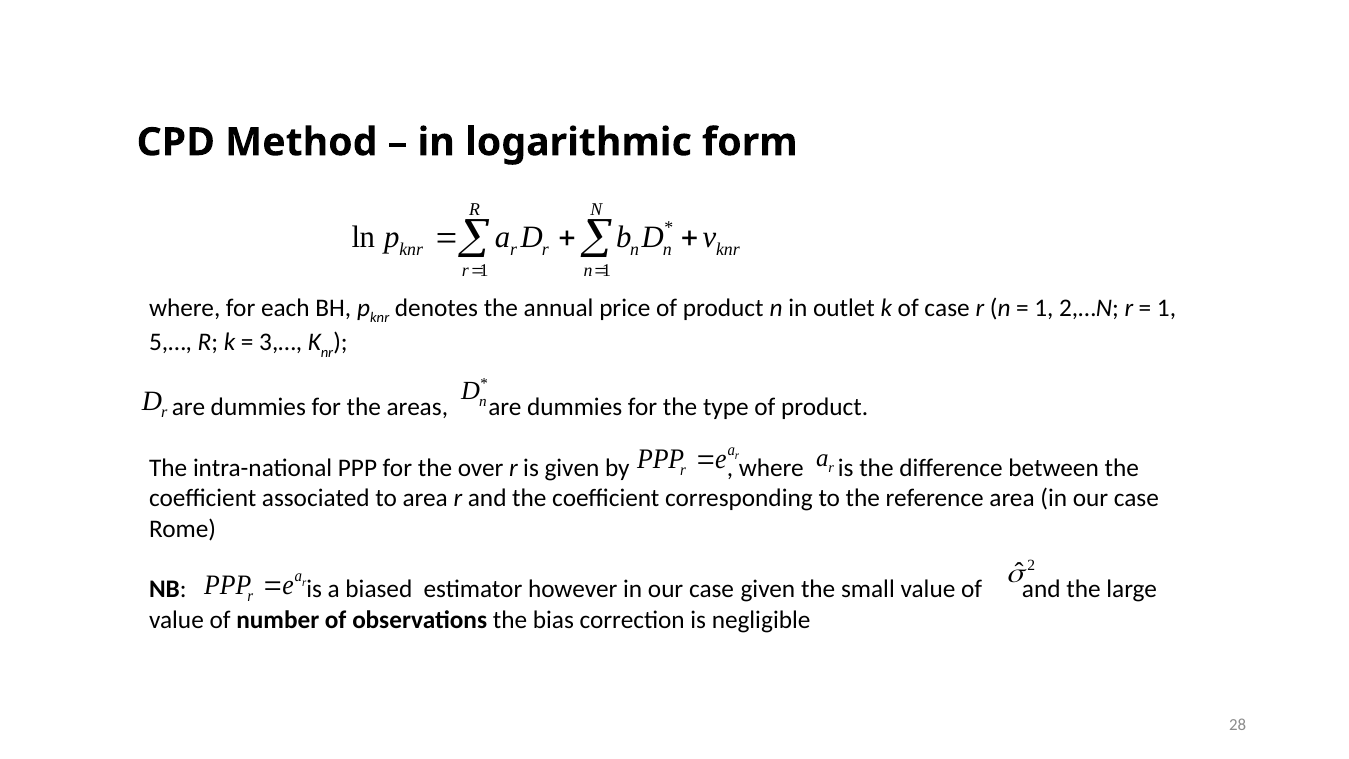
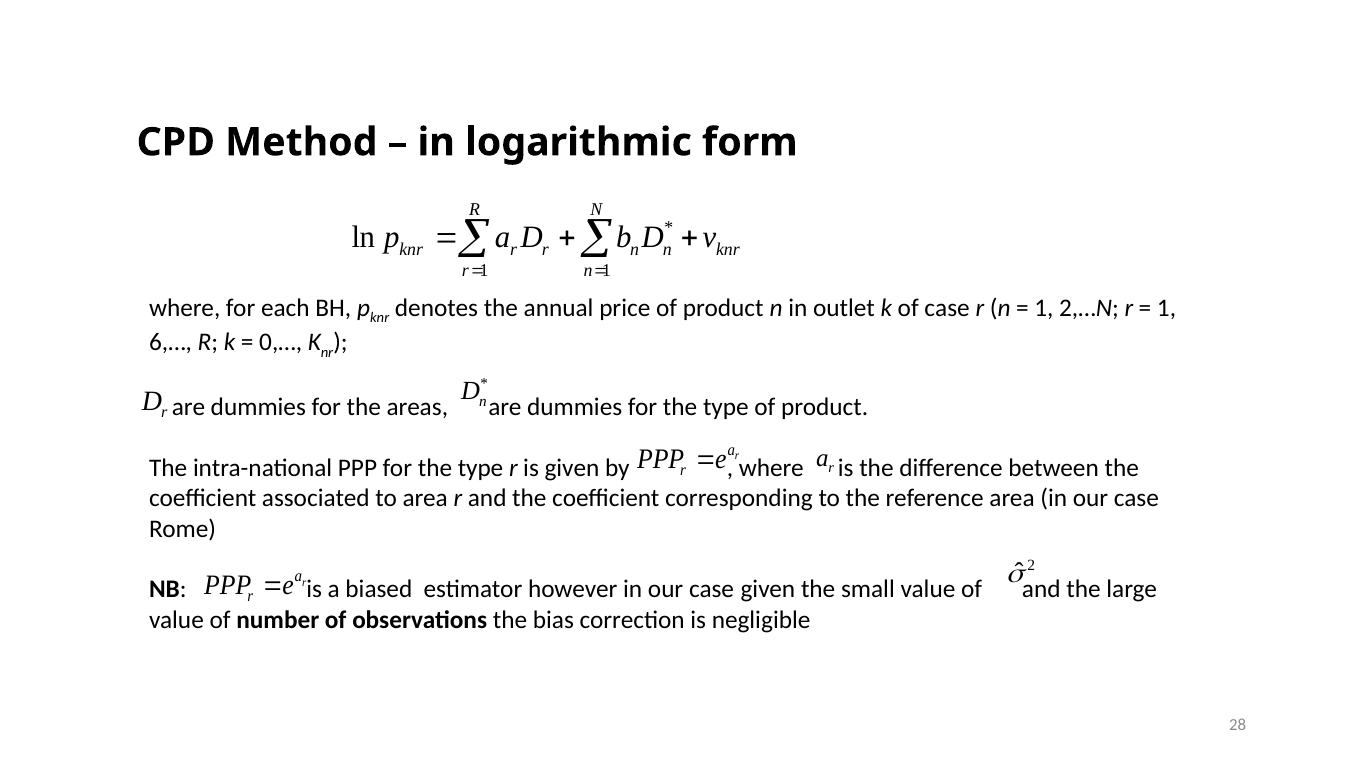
5,…: 5,… -> 6,… (171, 342)
3,…: 3,… -> 0,… (281, 342)
PPP for the over: over -> type (481, 468)
